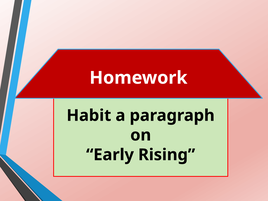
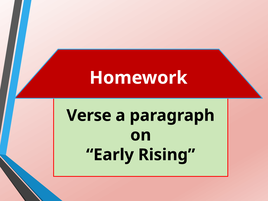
Habit: Habit -> Verse (89, 115)
